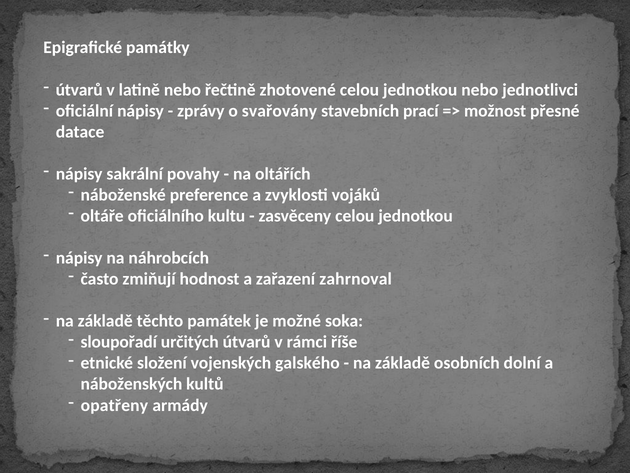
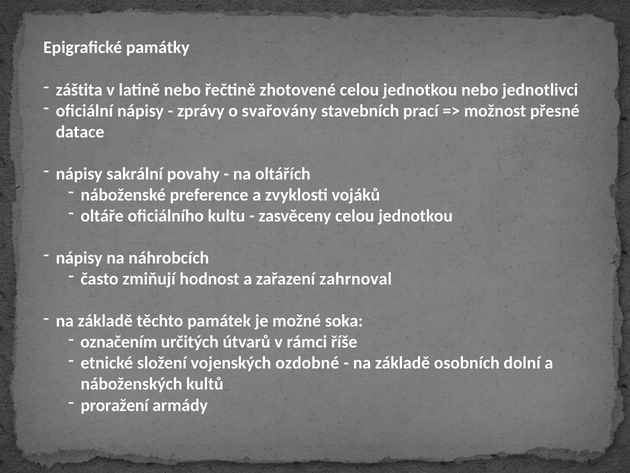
útvarů: útvarů -> záštita (79, 90)
sloupořadí: sloupořadí -> označením (119, 342)
galského: galského -> ozdobné (307, 363)
opatřeny: opatřeny -> proražení (115, 405)
